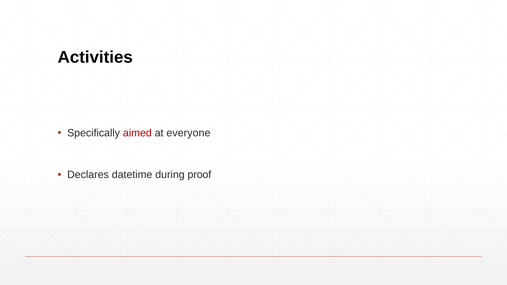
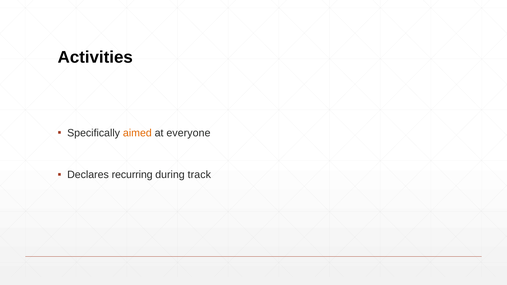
aimed colour: red -> orange (137, 133)
datetime: datetime -> recurring (132, 175)
proof: proof -> track (199, 175)
